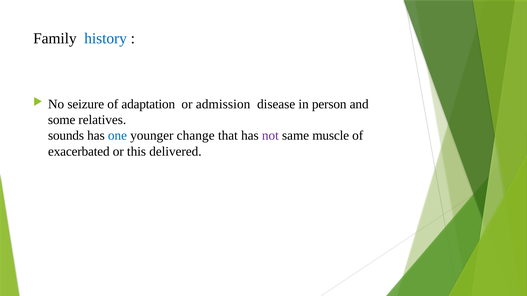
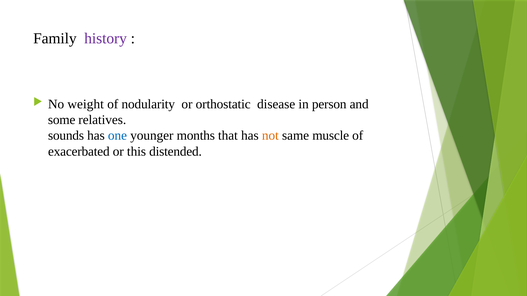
history colour: blue -> purple (106, 39)
seizure: seizure -> weight (86, 104)
adaptation: adaptation -> nodularity (148, 104)
admission: admission -> orthostatic (223, 104)
change: change -> months (196, 136)
not colour: purple -> orange (270, 136)
delivered: delivered -> distended (176, 152)
